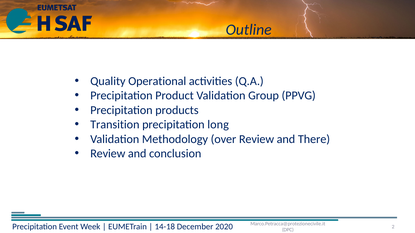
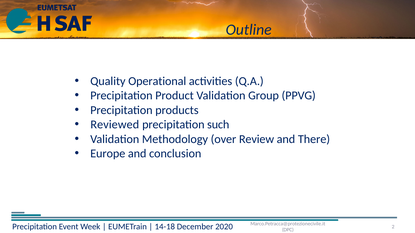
Transition: Transition -> Reviewed (115, 125)
long: long -> such (218, 125)
Review: Review -> Europe (108, 154)
